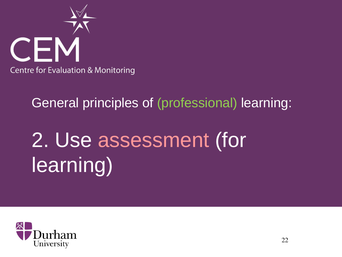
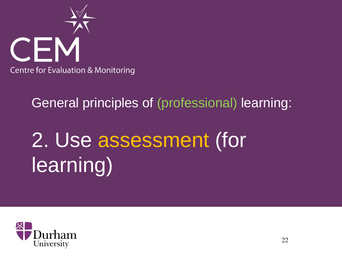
assessment colour: pink -> yellow (154, 140)
